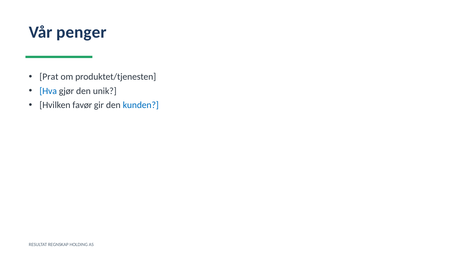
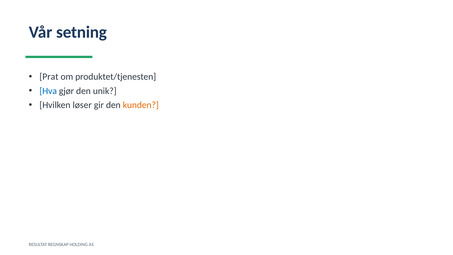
penger: penger -> setning (82, 32)
favør: favør -> løser (82, 105)
kunden colour: blue -> orange (141, 105)
